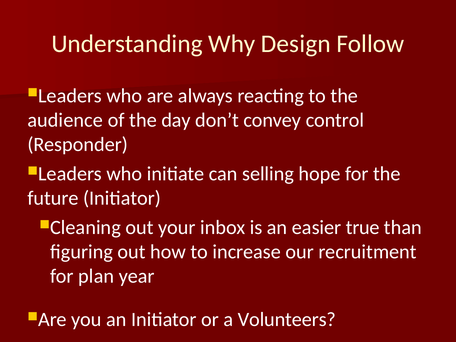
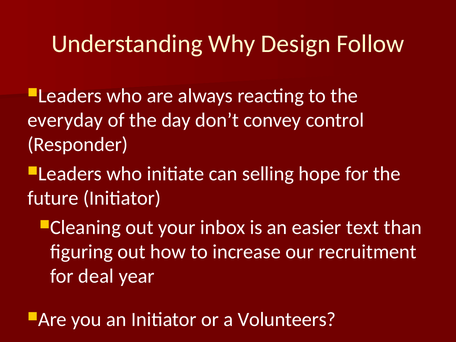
audience: audience -> everyday (65, 120)
true: true -> text (363, 227)
plan: plan -> deal (96, 276)
